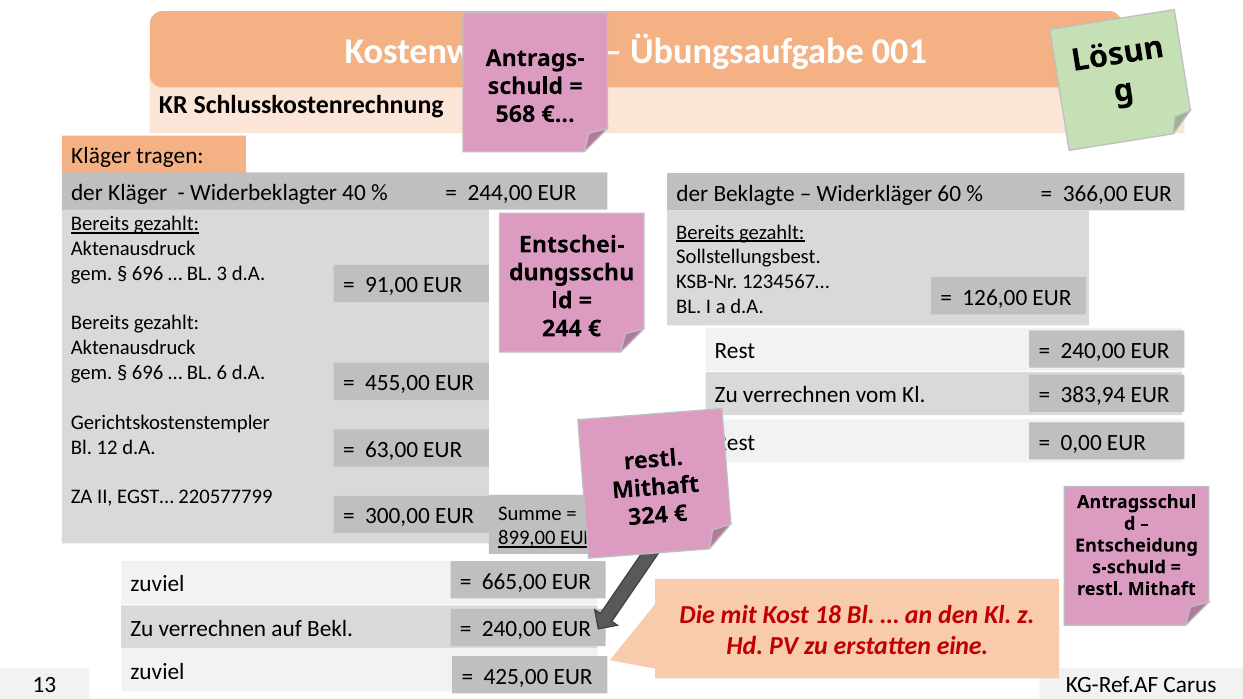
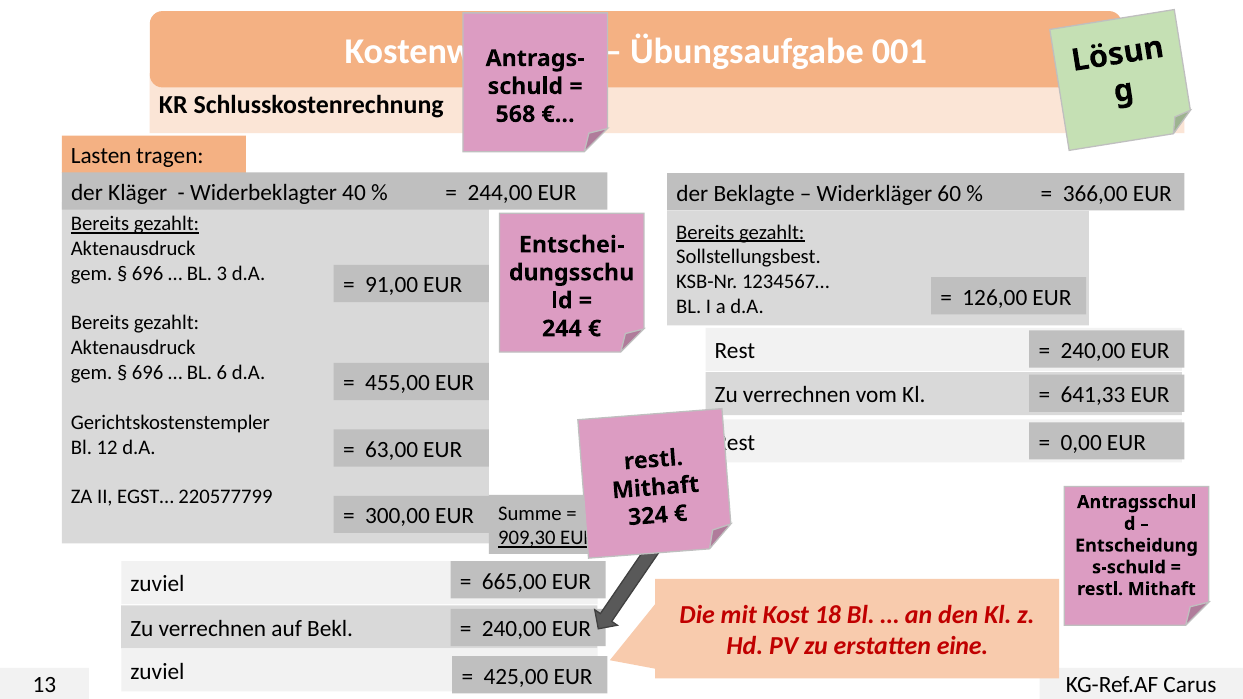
Kläger: Kläger -> Lasten (101, 156)
383,94: 383,94 -> 641,33 (1093, 395)
899,00: 899,00 -> 909,30 (527, 538)
